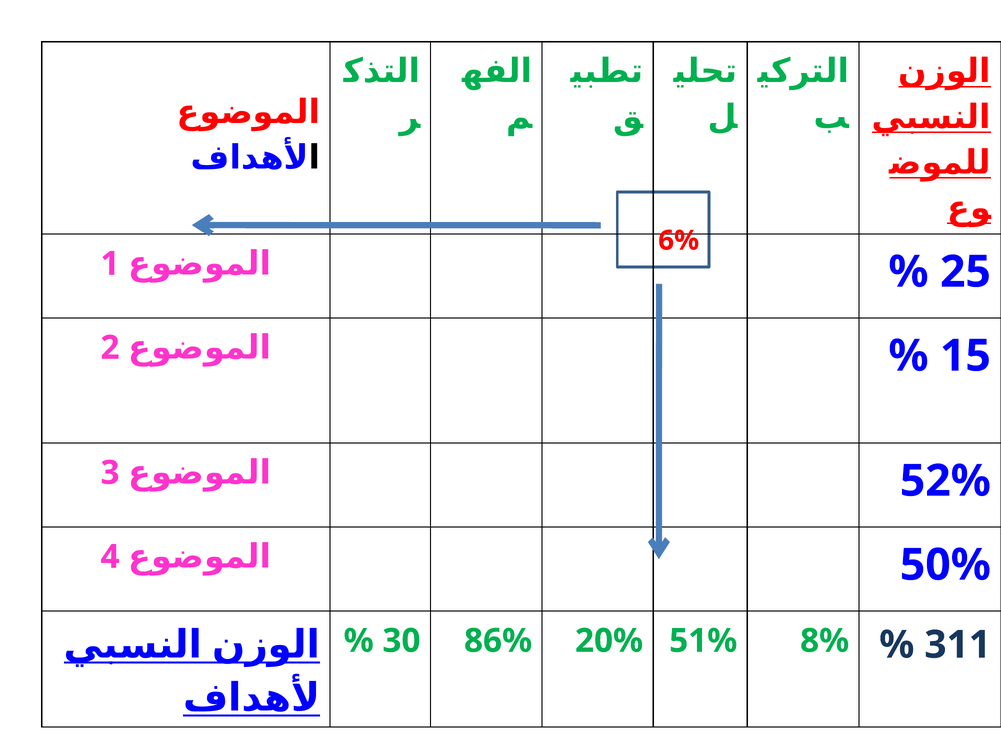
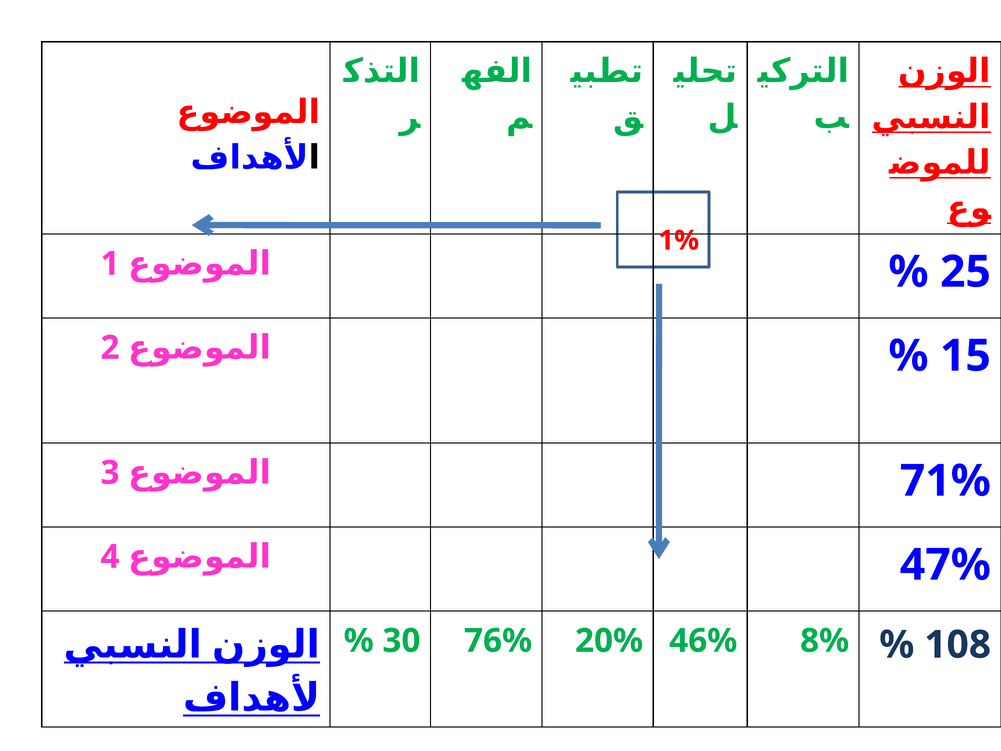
6%: 6% -> 1% (679, 240)
52%: 52% -> 71% (945, 481)
50%: 50% -> 47% (945, 565)
86%: 86% -> 76% (498, 641)
51%: 51% -> 46% (703, 641)
311: 311 -> 108 (958, 645)
